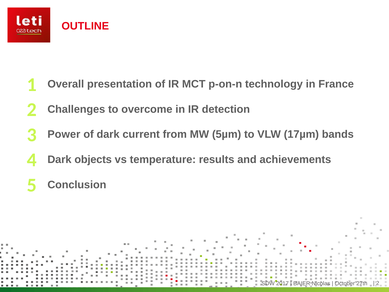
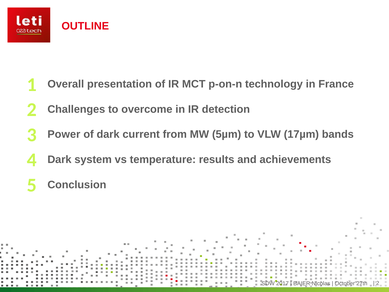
objects: objects -> system (93, 159)
